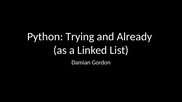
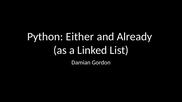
Trying: Trying -> Either (80, 37)
